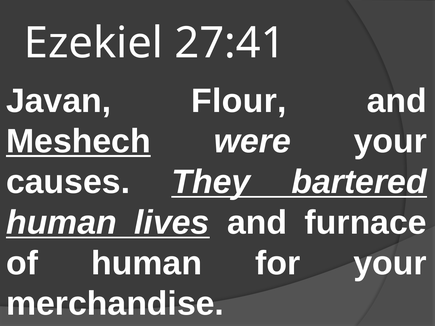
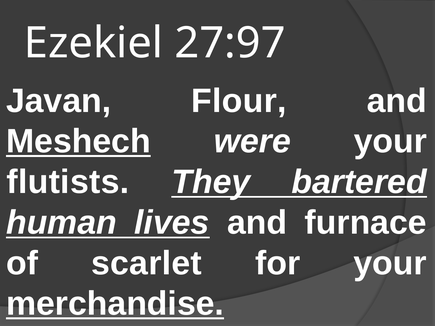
27:41: 27:41 -> 27:97 (230, 43)
causes: causes -> flutists (68, 182)
of human: human -> scarlet (146, 263)
merchandise underline: none -> present (115, 304)
